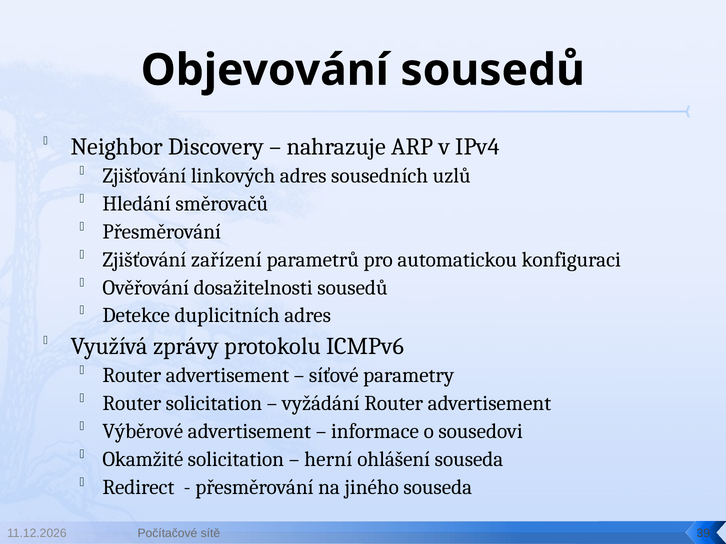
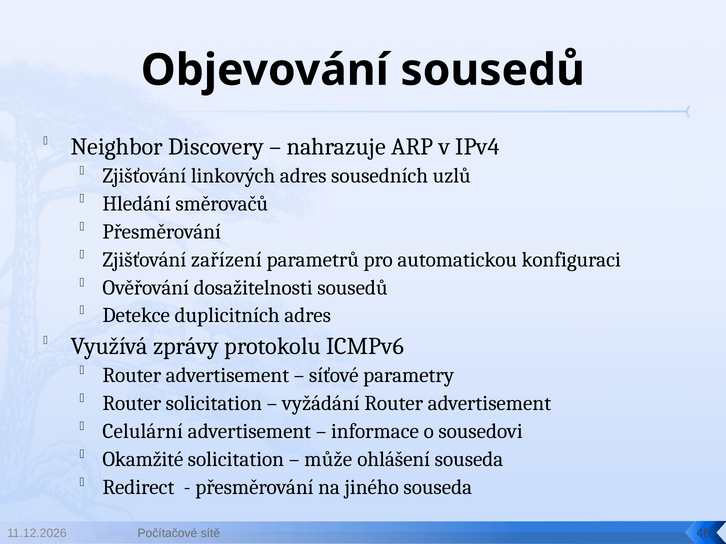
Výběrové: Výběrové -> Celulární (143, 432)
herní: herní -> může (328, 460)
39: 39 -> 46 (703, 534)
